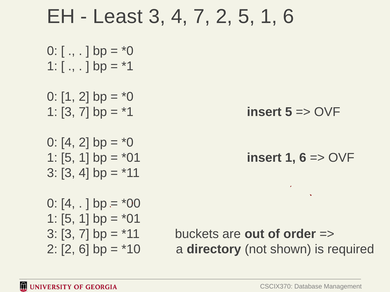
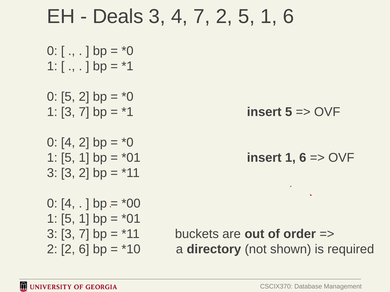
Least: Least -> Deals (118, 17)
0 1: 1 -> 5 (68, 97)
3 3 4: 4 -> 2 (84, 173)
